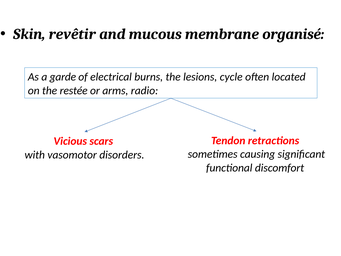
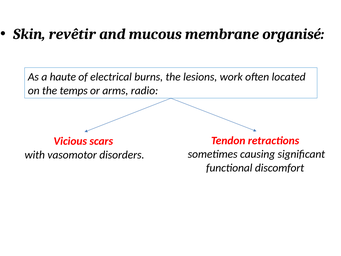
garde: garde -> haute (63, 77)
cycle: cycle -> work (231, 77)
restée: restée -> temps (74, 90)
